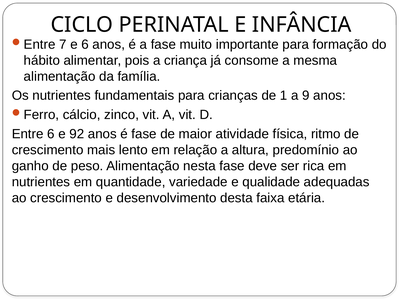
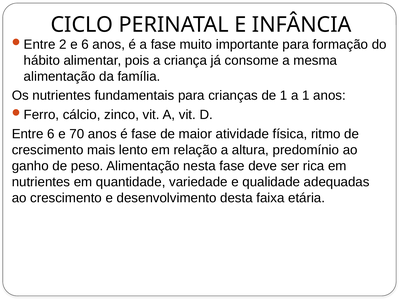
7: 7 -> 2 (63, 44)
a 9: 9 -> 1 (306, 95)
92: 92 -> 70 (77, 134)
